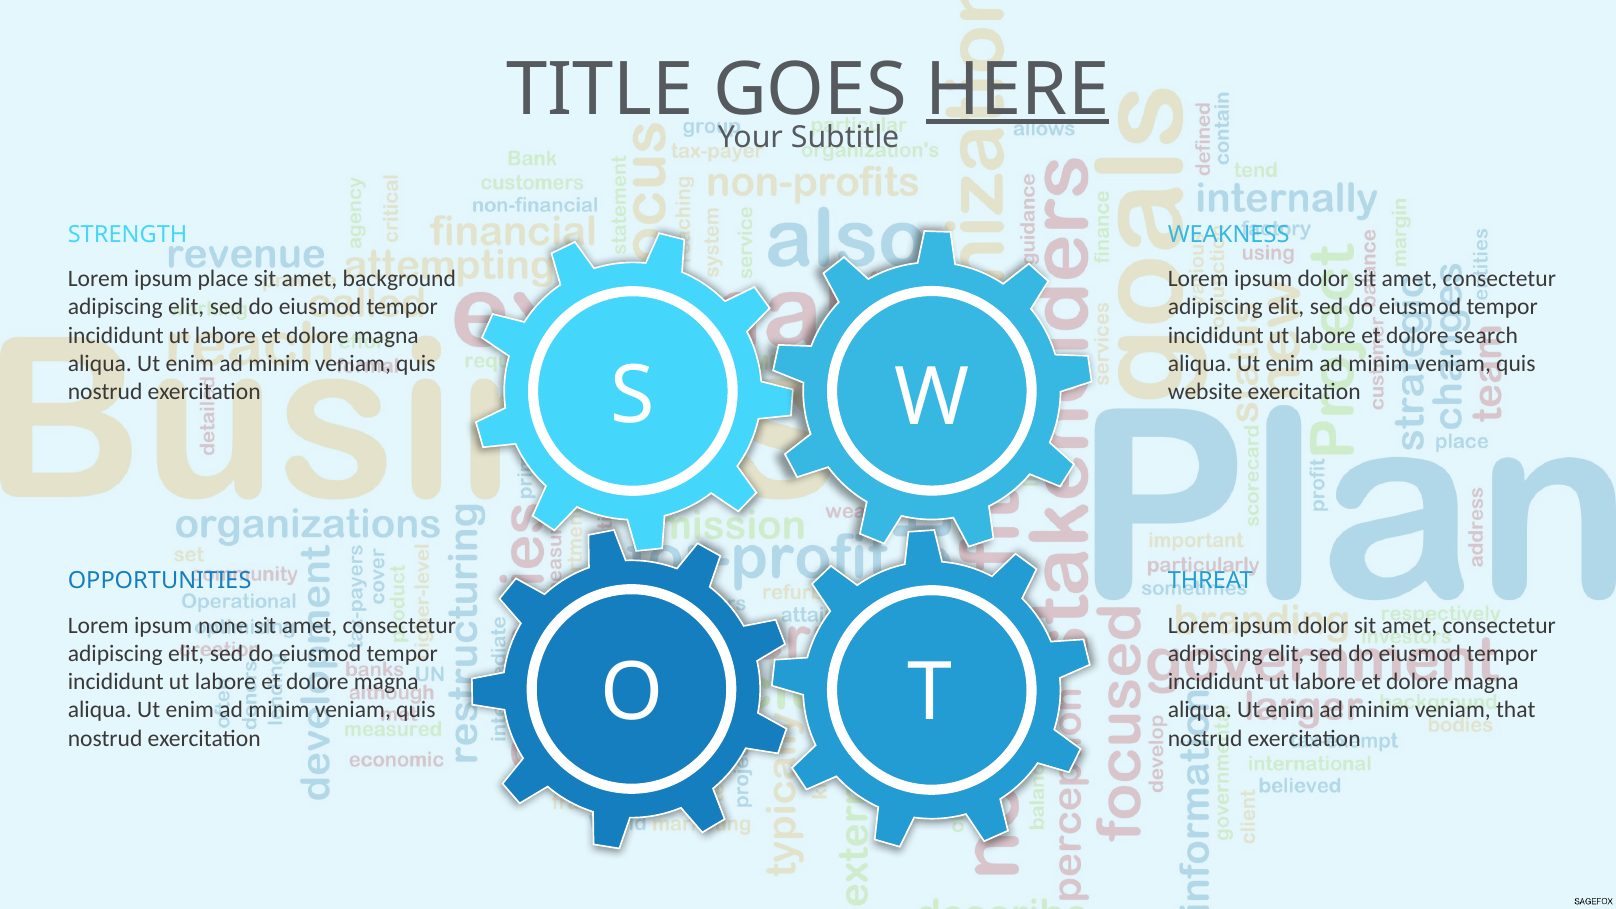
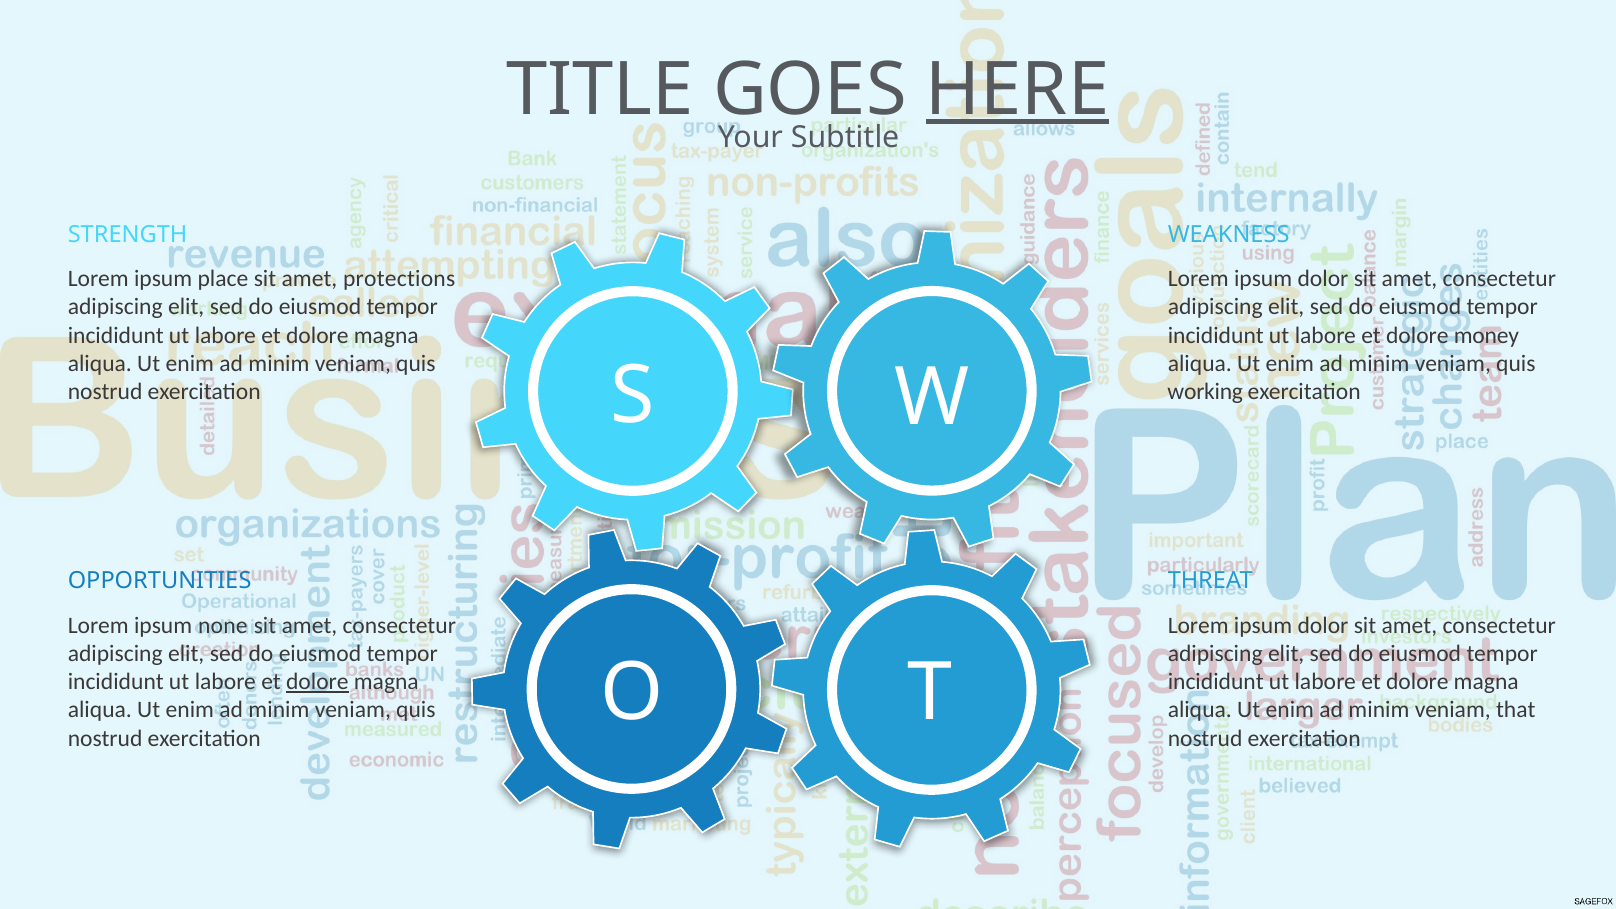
background: background -> protections (399, 279)
search: search -> money (1486, 335)
website: website -> working (1205, 392)
dolore underline: none -> present (317, 682)
